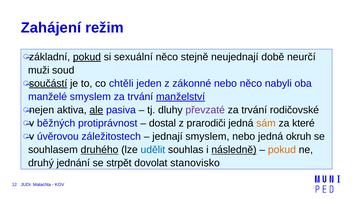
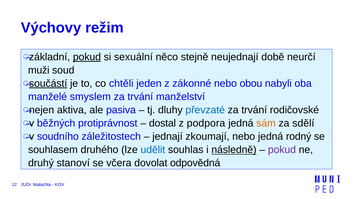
Zahájení: Zahájení -> Výchovy (51, 28)
nebo něco: něco -> obou (251, 83)
manželství underline: present -> none (181, 96)
ale underline: present -> none (96, 110)
převzaté colour: purple -> blue (205, 110)
prarodiči: prarodiči -> podpora (206, 123)
které: které -> sdělí (303, 123)
úvěrovou: úvěrovou -> soudního (58, 136)
jednají smyslem: smyslem -> zkoumají (207, 136)
okruh: okruh -> rodný (299, 136)
druhého underline: present -> none (100, 149)
pokud colour: orange -> purple (282, 149)
jednání: jednání -> stanoví (73, 163)
strpět: strpět -> včera (119, 163)
stanovisko: stanovisko -> odpovědná (195, 163)
